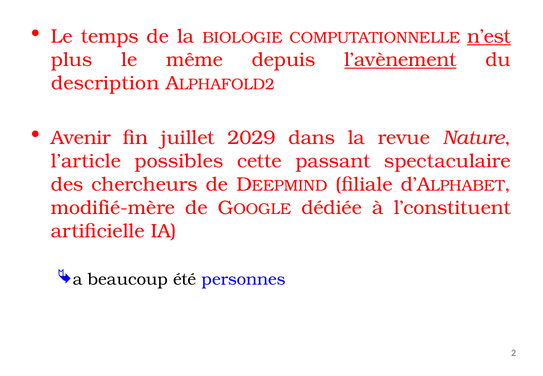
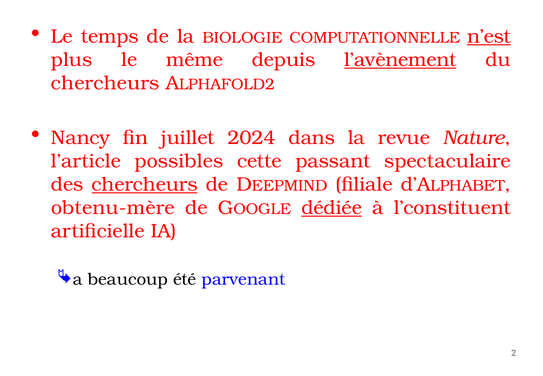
description: description -> chercheurs (105, 83)
Avenir: Avenir -> Nancy (81, 138)
2029: 2029 -> 2024 (252, 138)
chercheurs underline: none -> present (145, 184)
modifié-mère: modifié-mère -> obtenu-mère (113, 208)
dédiée underline: none -> present (332, 208)
personnes: personnes -> parvenant (244, 279)
